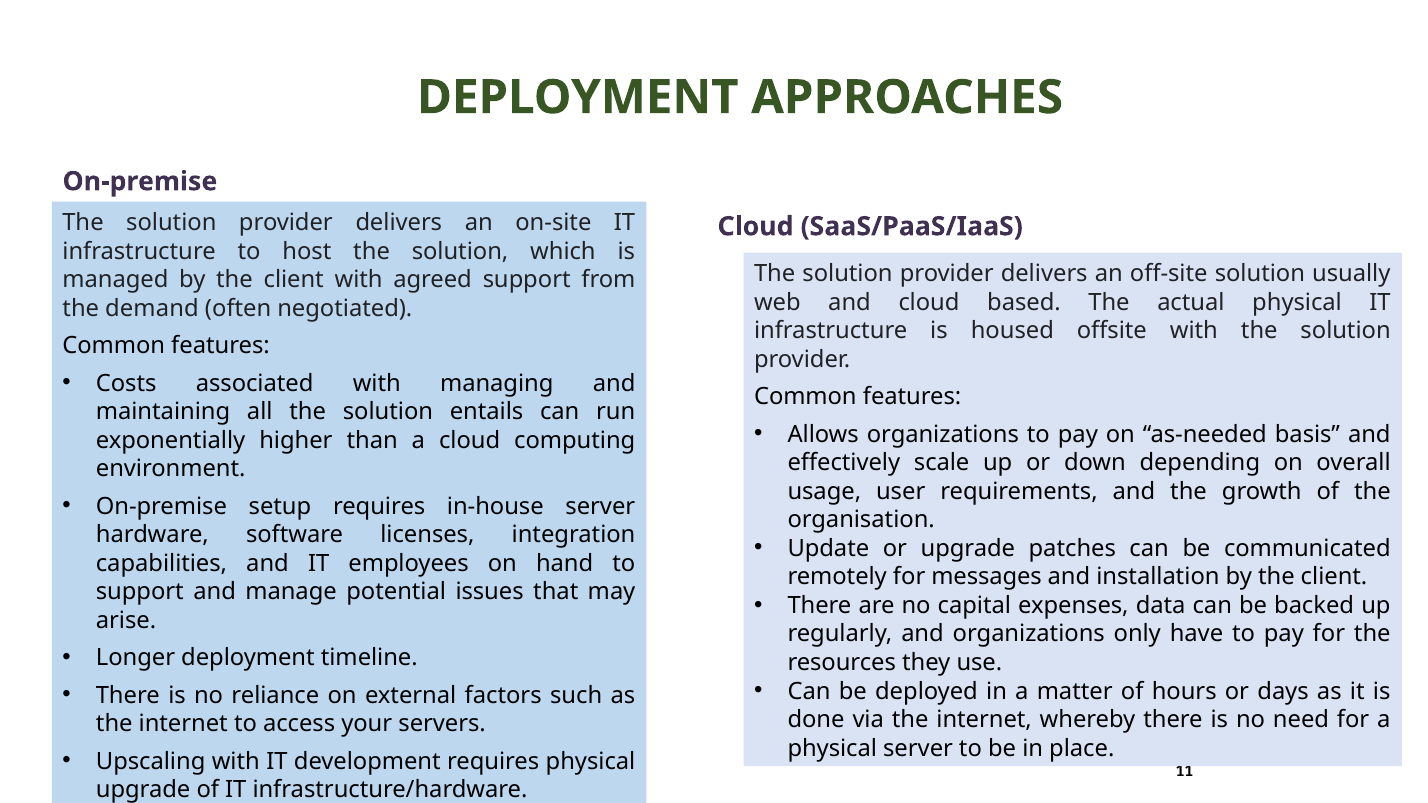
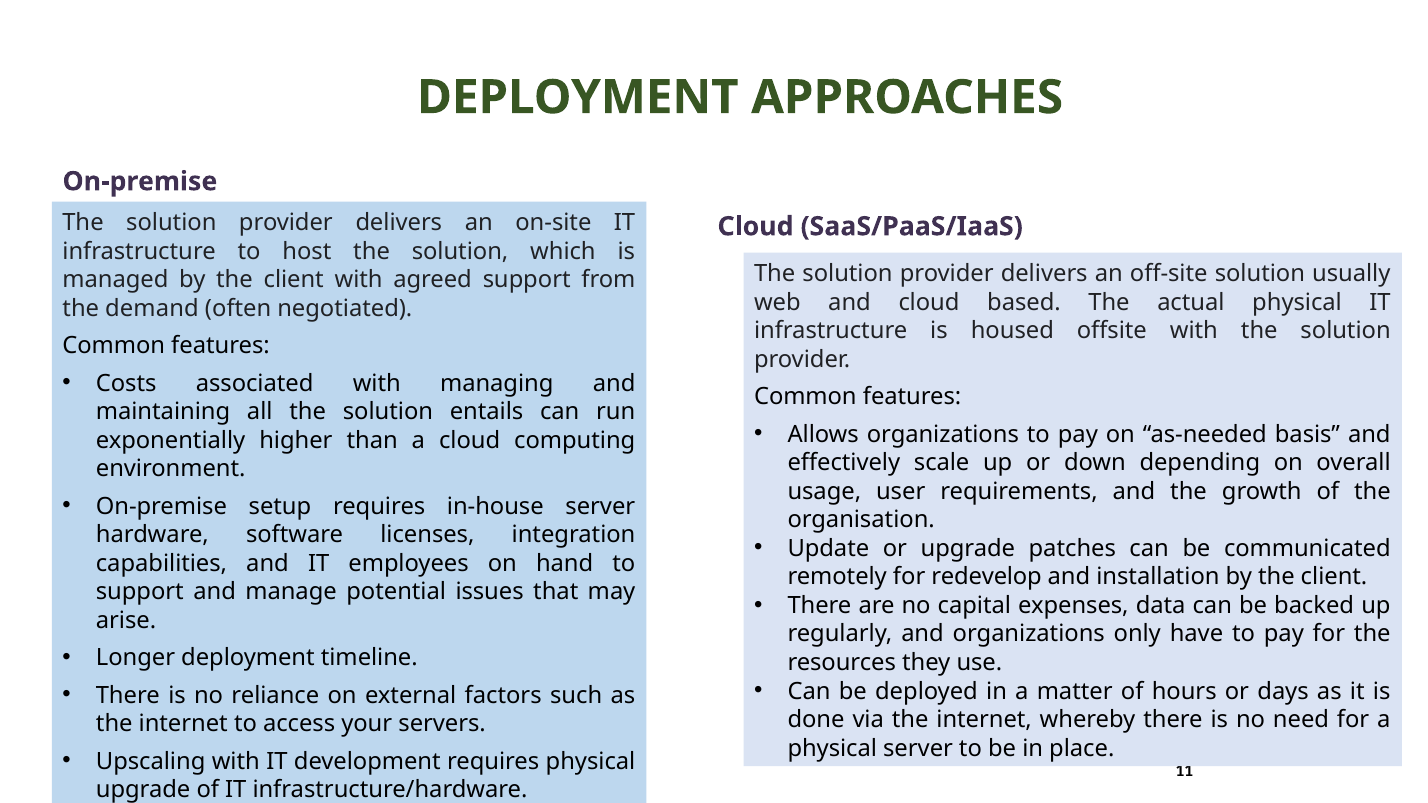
messages: messages -> redevelop (987, 577)
